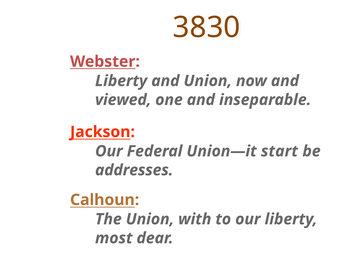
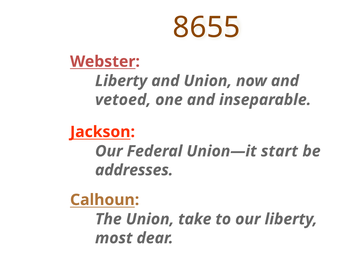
3830: 3830 -> 8655 (207, 27)
viewed: viewed -> vetoed (123, 100)
with: with -> take (195, 219)
